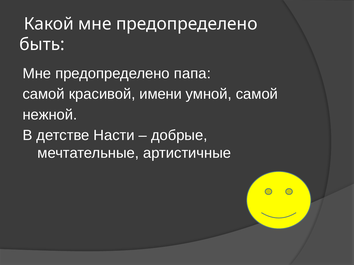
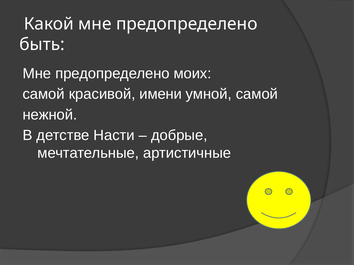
папа: папа -> моих (193, 74)
